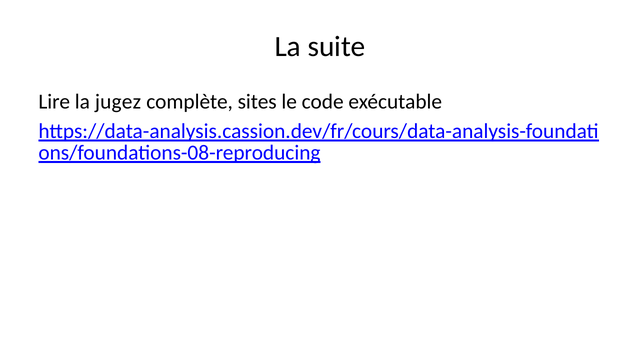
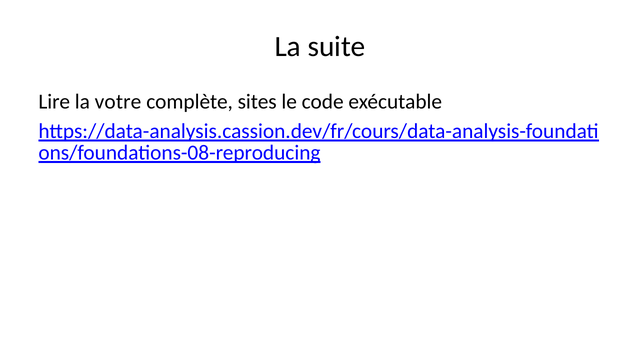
jugez: jugez -> votre (118, 102)
